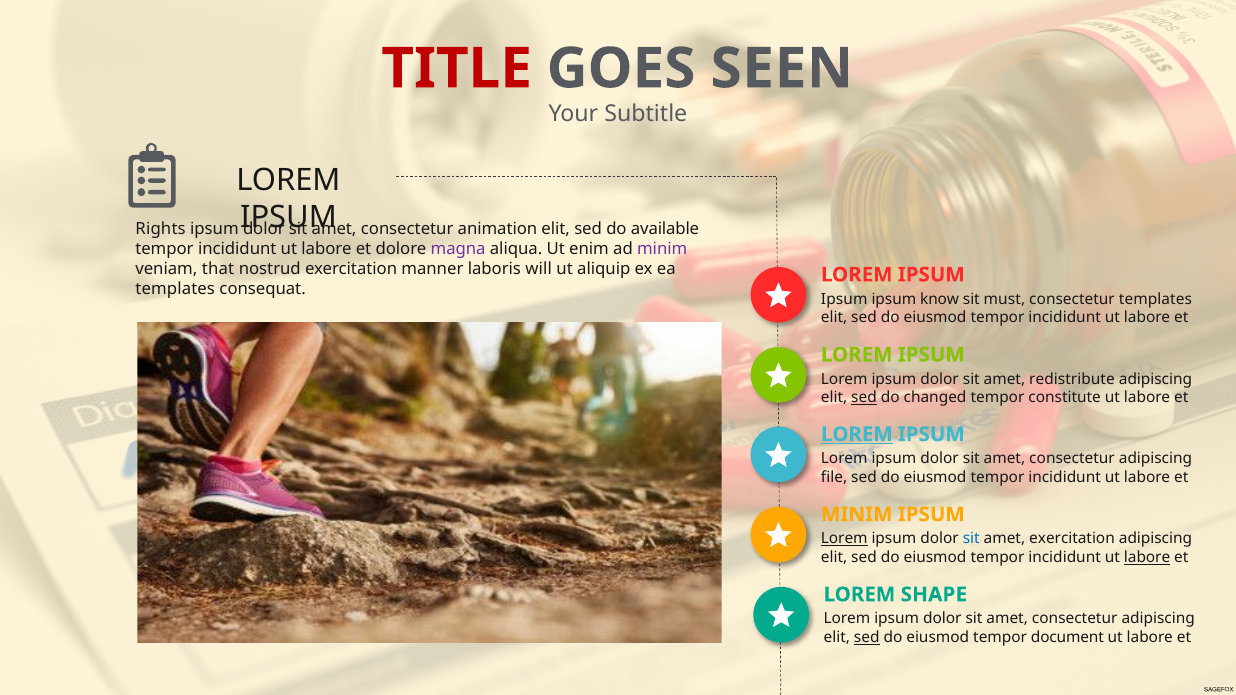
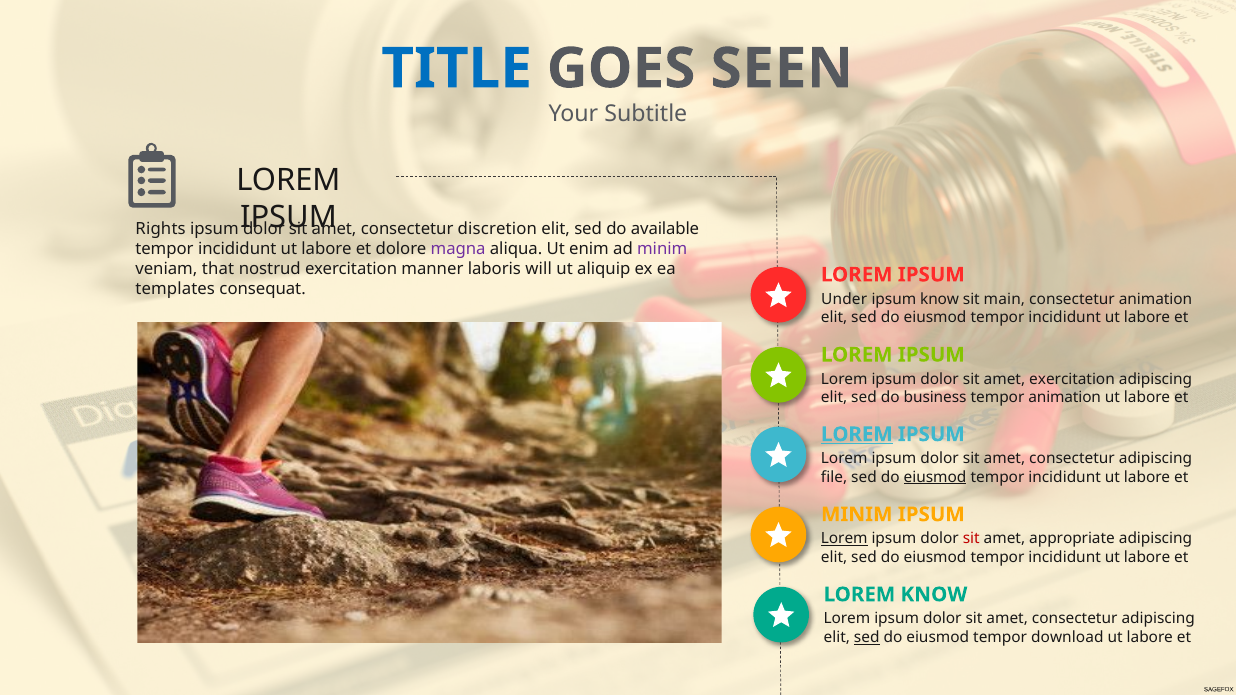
TITLE colour: red -> blue (457, 69)
animation: animation -> discretion (497, 229)
Ipsum: Ipsum -> Under (844, 299)
must: must -> main (1004, 299)
consectetur templates: templates -> animation (1156, 299)
amet redistribute: redistribute -> exercitation (1072, 379)
sed underline: present -> none (864, 398)
changed: changed -> business (935, 398)
tempor constitute: constitute -> animation (1065, 398)
eiusmod underline: none -> present (935, 477)
sit colour: blue -> red (971, 539)
amet exercitation: exercitation -> appropriate (1072, 539)
labore underline: present -> none (1147, 558)
LOREM SHAPE: SHAPE -> KNOW (934, 595)
document: document -> download (1067, 638)
